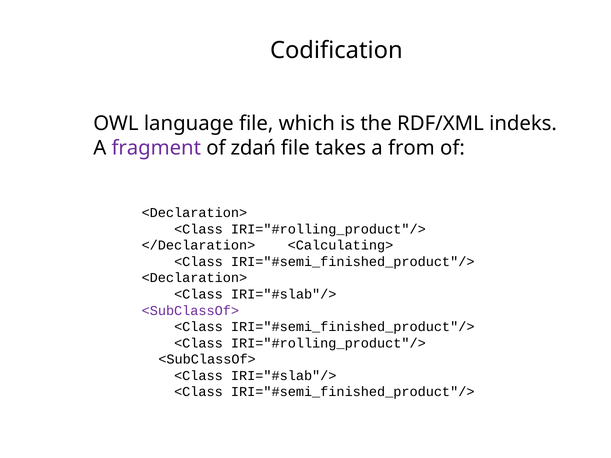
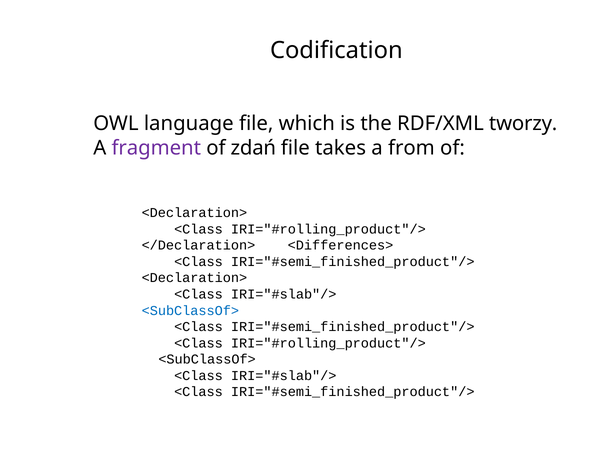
indeks: indeks -> tworzy (523, 124)
<Calculating>: <Calculating> -> <Differences> (341, 246)
<SubClassOf> colour: purple -> blue (190, 311)
